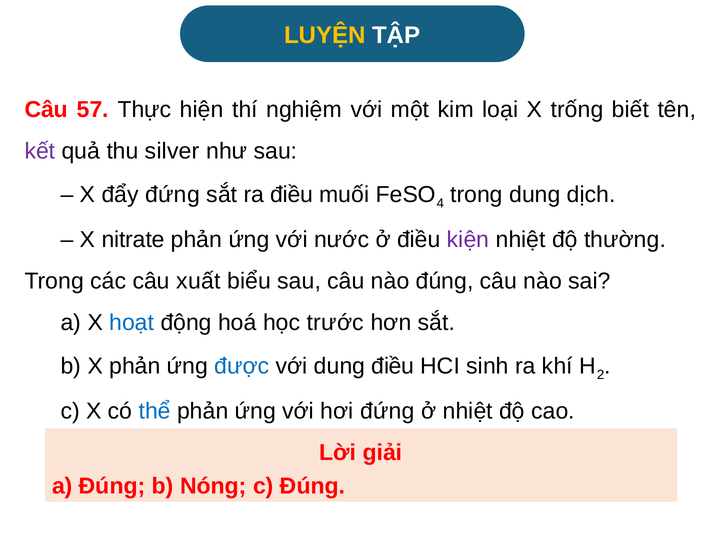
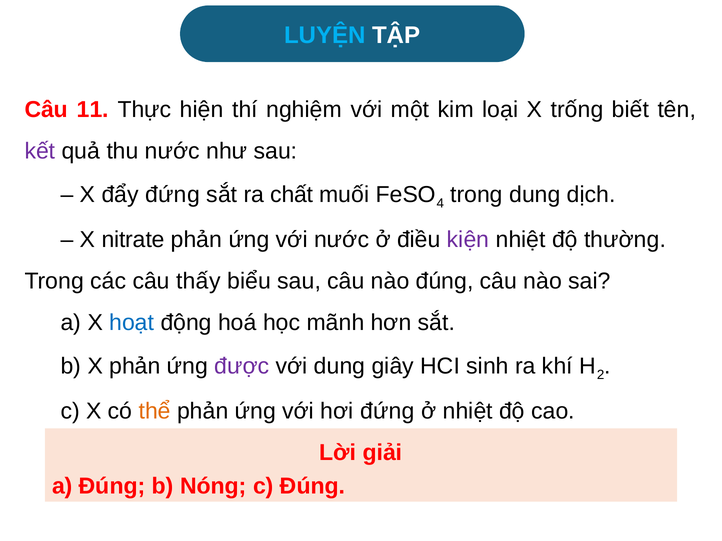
LUYỆN colour: yellow -> light blue (325, 35)
57: 57 -> 11 (93, 110)
thu silver: silver -> nước (172, 151)
ra điều: điều -> chất (292, 195)
xuất: xuất -> thấy (198, 282)
trước: trước -> mãnh (335, 323)
được colour: blue -> purple (242, 366)
dung điều: điều -> giây (393, 366)
thể colour: blue -> orange (155, 412)
